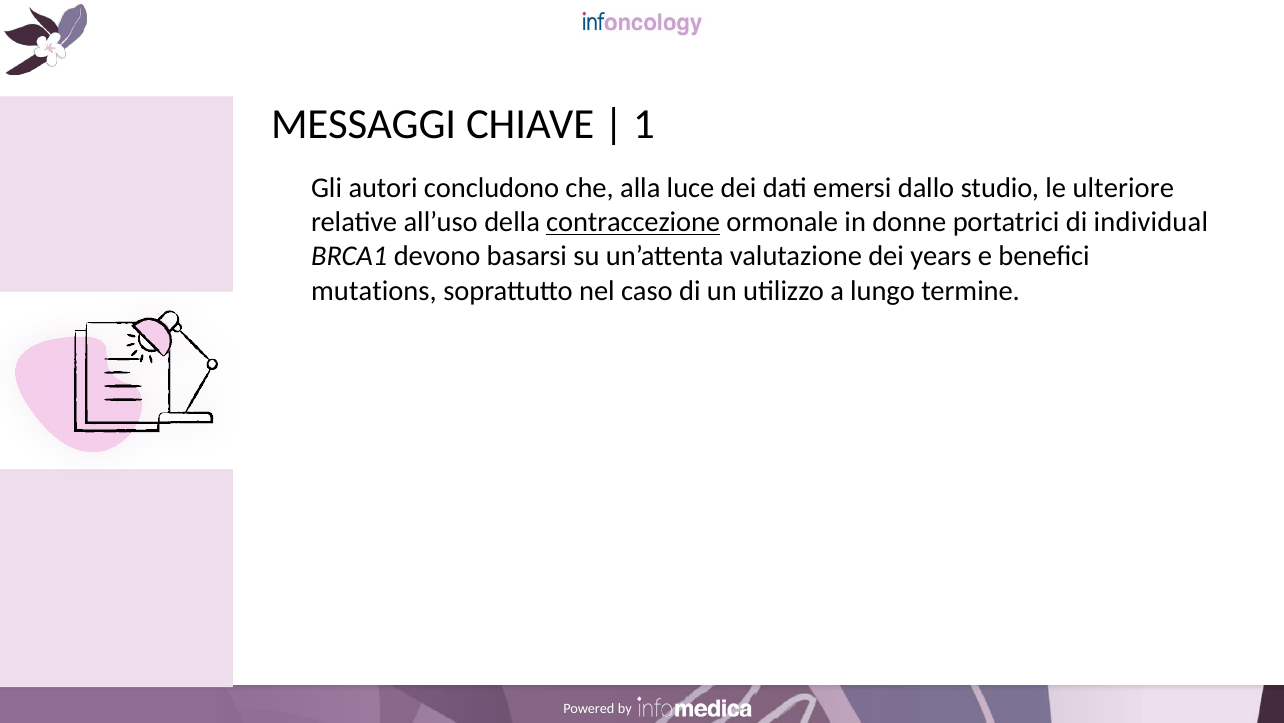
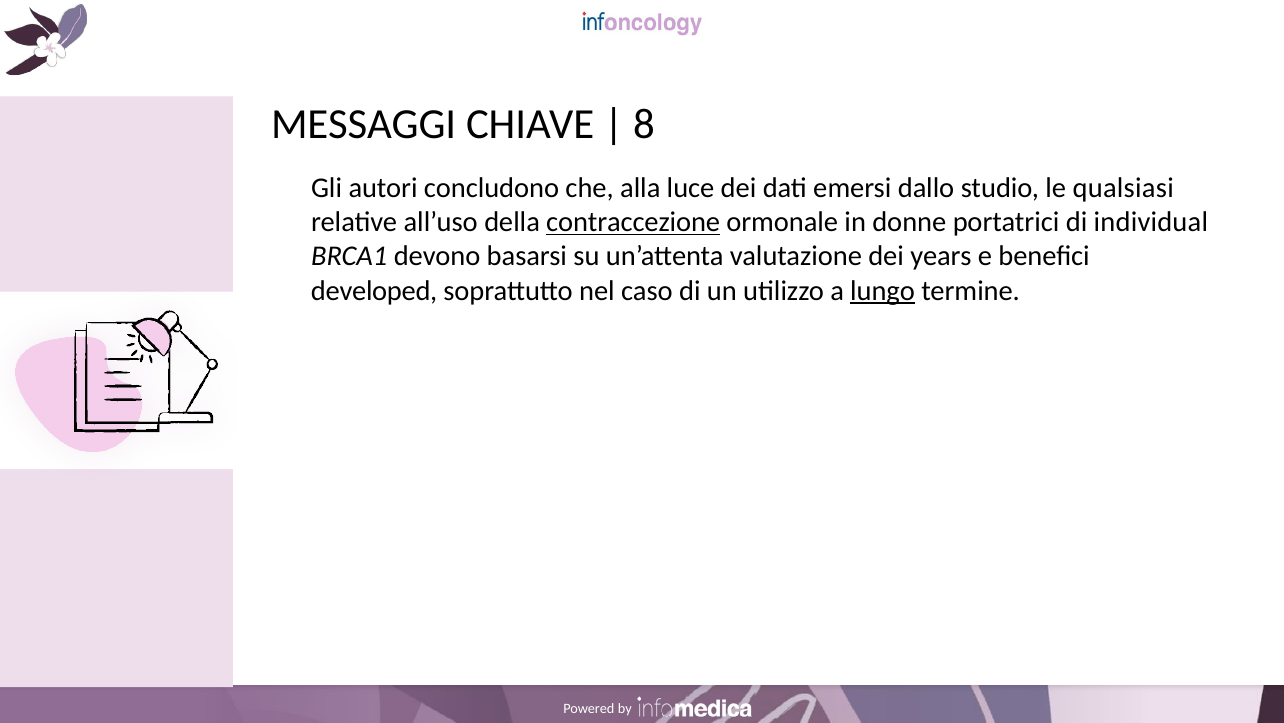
1: 1 -> 8 (644, 125)
ulteriore: ulteriore -> qualsiasi (1123, 188)
mutations: mutations -> developed (374, 290)
lungo underline: none -> present (883, 290)
